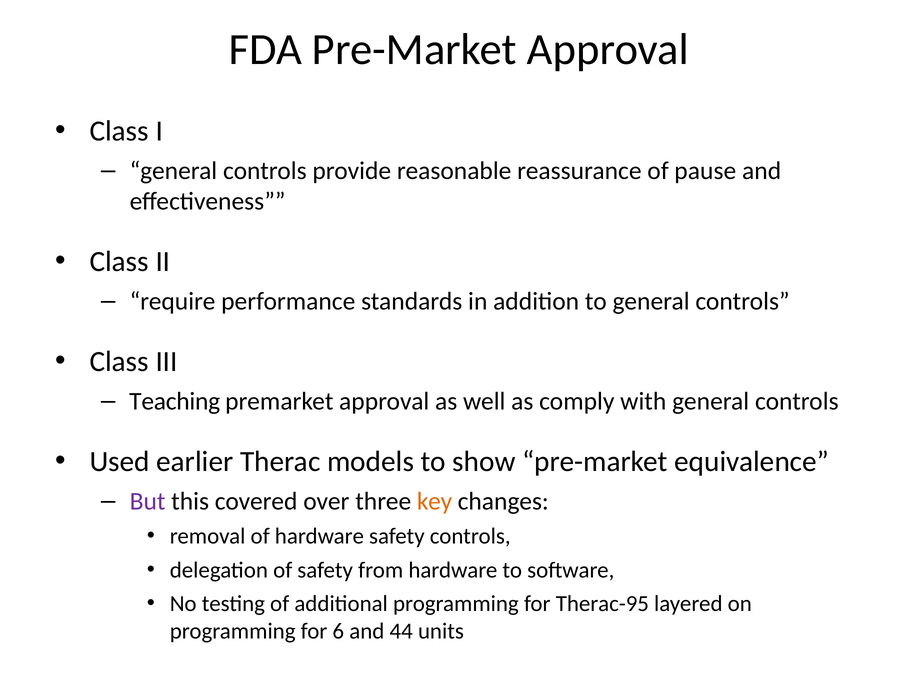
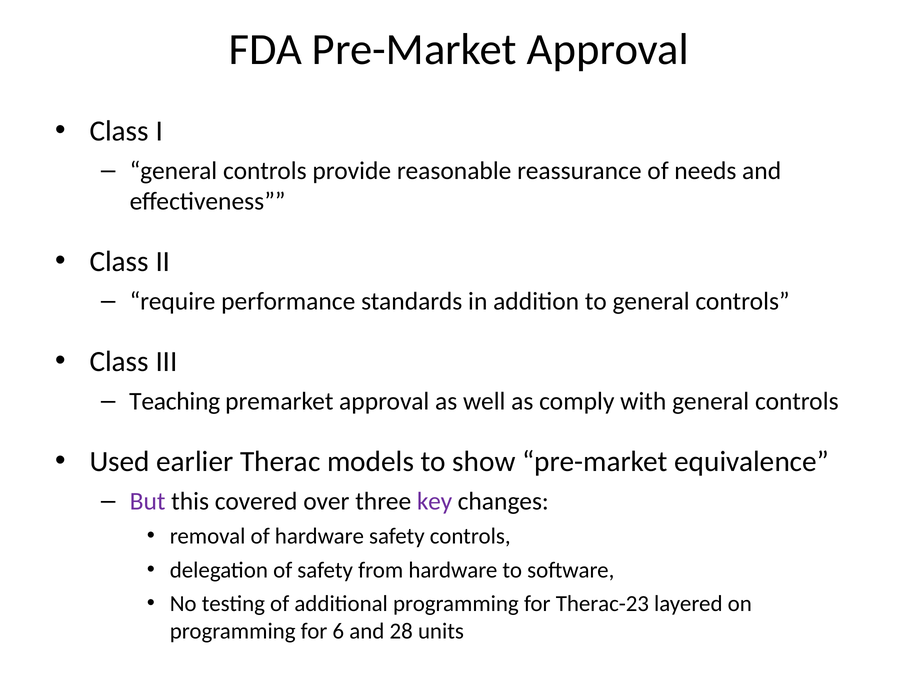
pause: pause -> needs (705, 171)
key colour: orange -> purple (435, 502)
Therac-95: Therac-95 -> Therac-23 (602, 604)
44: 44 -> 28 (401, 632)
